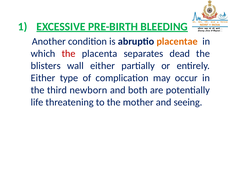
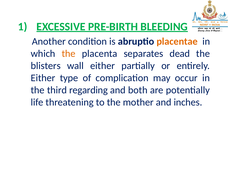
the colour: red -> orange (69, 54)
newborn: newborn -> regarding (88, 90)
seeing: seeing -> inches (188, 102)
